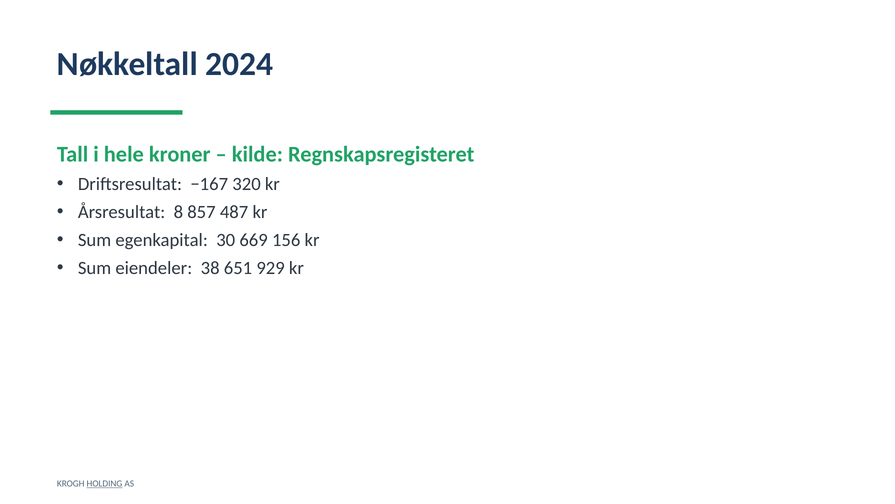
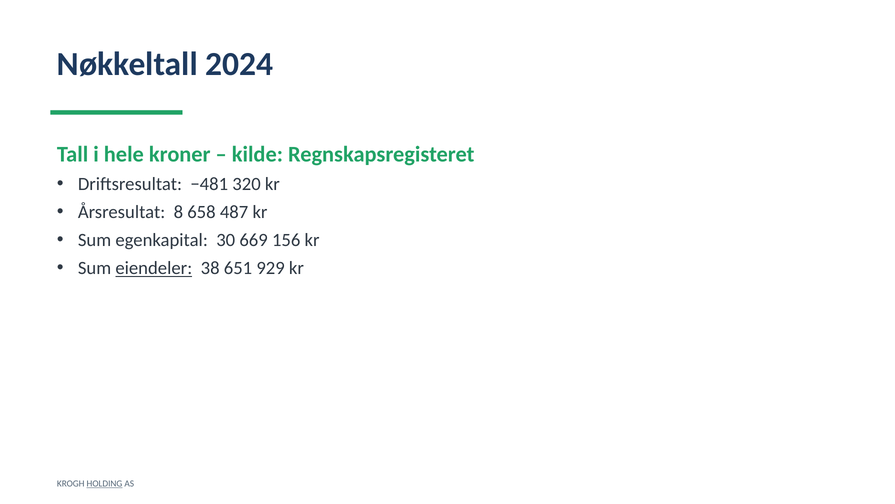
−167: −167 -> −481 (209, 184)
857: 857 -> 658 (201, 212)
eiendeler underline: none -> present (154, 268)
